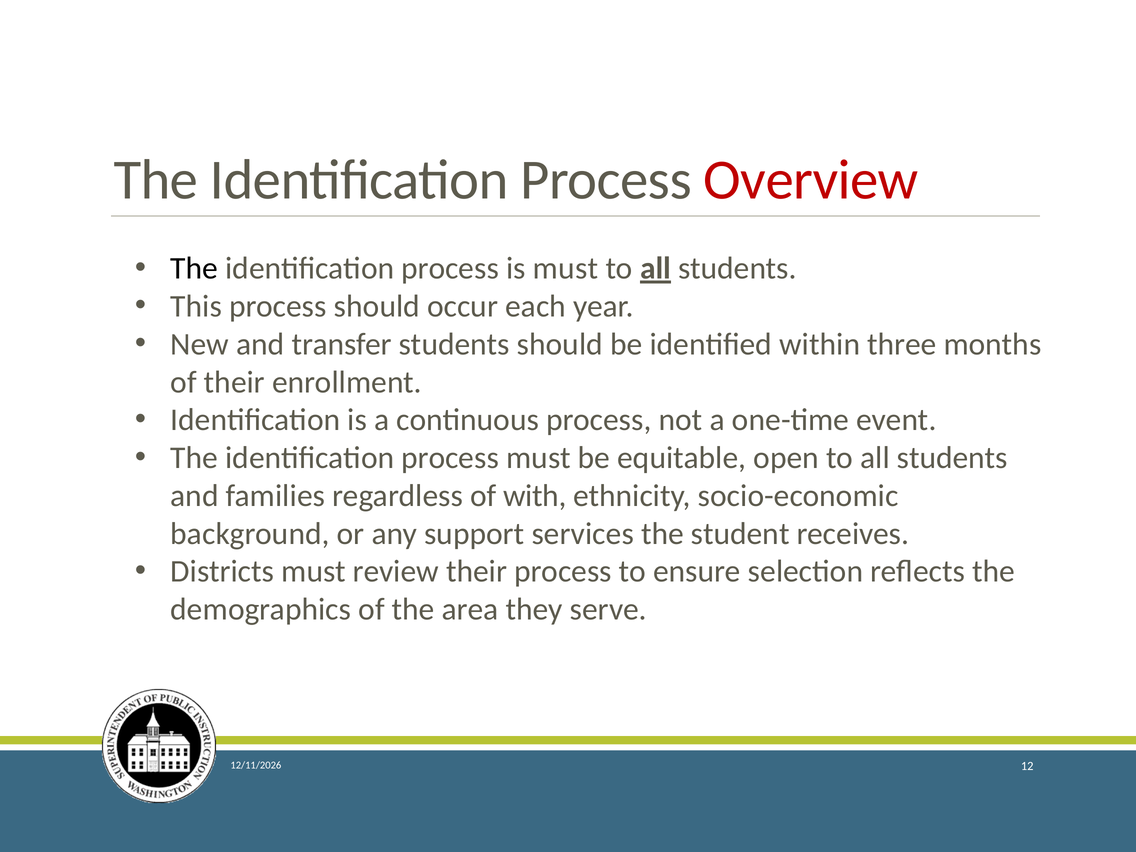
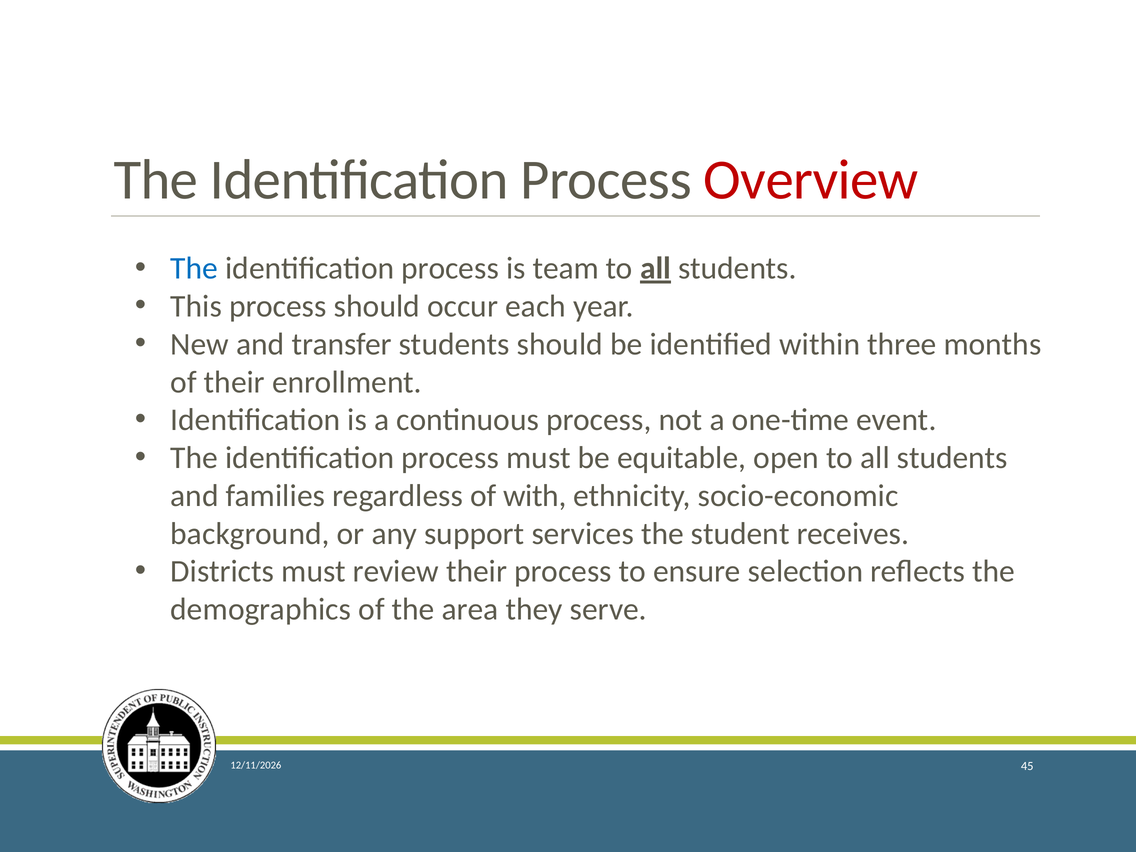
The colour: black -> blue (194, 268)
is must: must -> team (566, 268)
12: 12 -> 45 (1027, 766)
